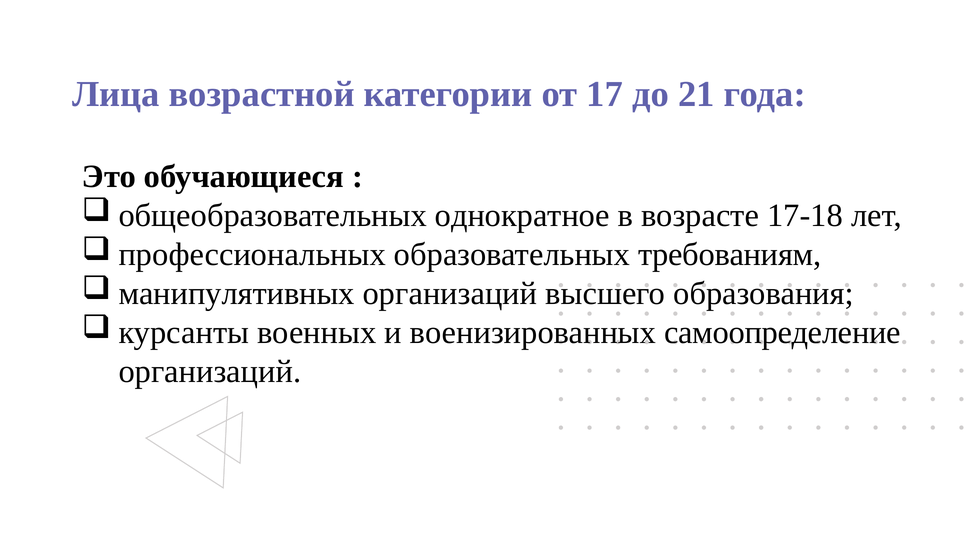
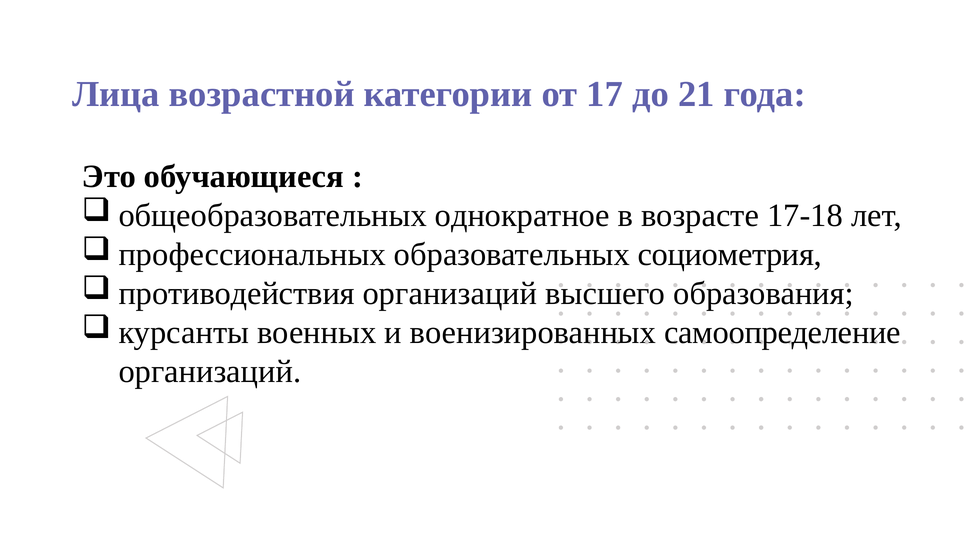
требованиям: требованиям -> социометрия (730, 255)
манипулятивных: манипулятивных -> противодействия (237, 294)
